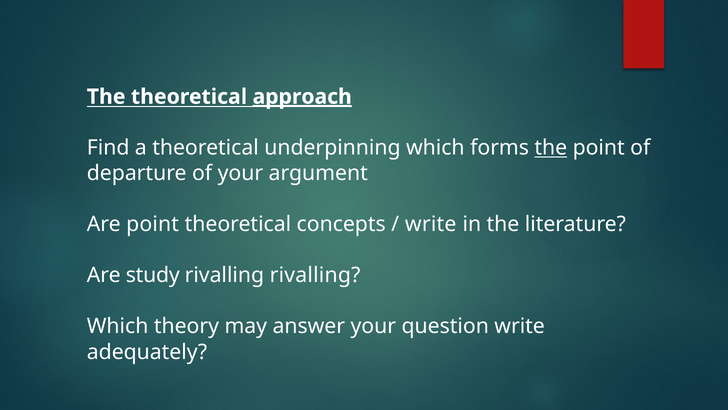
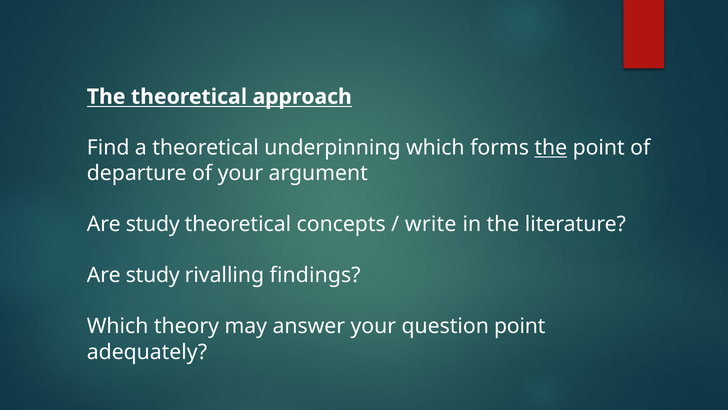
approach underline: present -> none (302, 97)
point: point -> study (153, 224)
rivalling rivalling: rivalling -> findings (315, 275)
question write: write -> point (520, 326)
